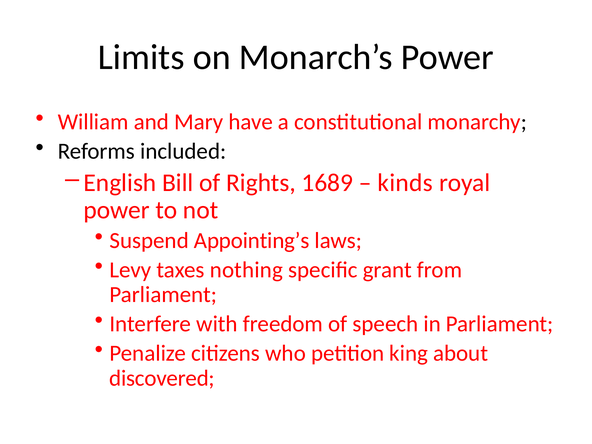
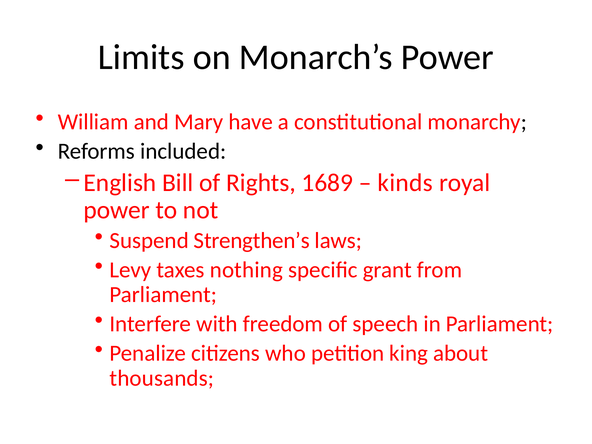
Appointing’s: Appointing’s -> Strengthen’s (252, 241)
discovered: discovered -> thousands (162, 378)
